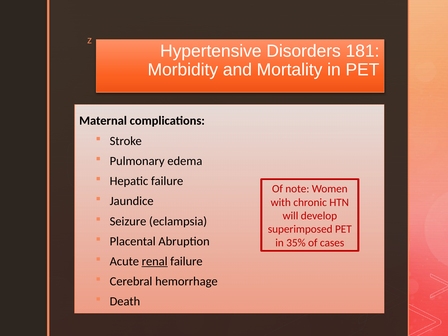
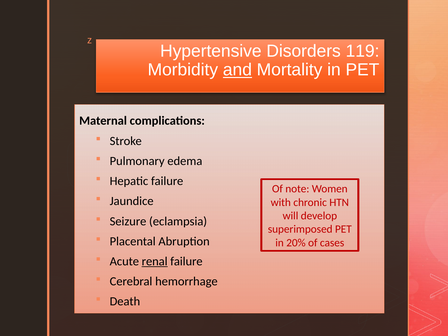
181: 181 -> 119 (363, 51)
and underline: none -> present (237, 70)
35%: 35% -> 20% (296, 243)
